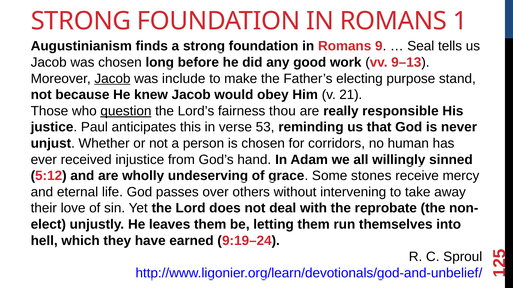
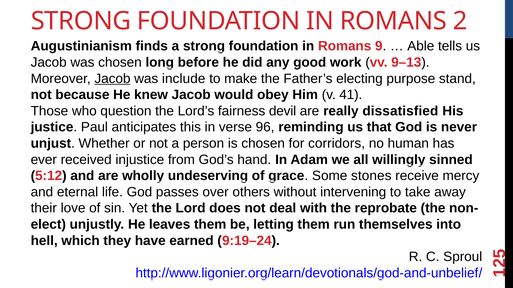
ROMANS 1: 1 -> 2 (460, 21)
Seal: Seal -> Able (421, 46)
21: 21 -> 41 (351, 95)
question underline: present -> none (126, 111)
thou: thou -> devil (283, 111)
responsible: responsible -> dissatisfied (400, 111)
53: 53 -> 96 (265, 127)
